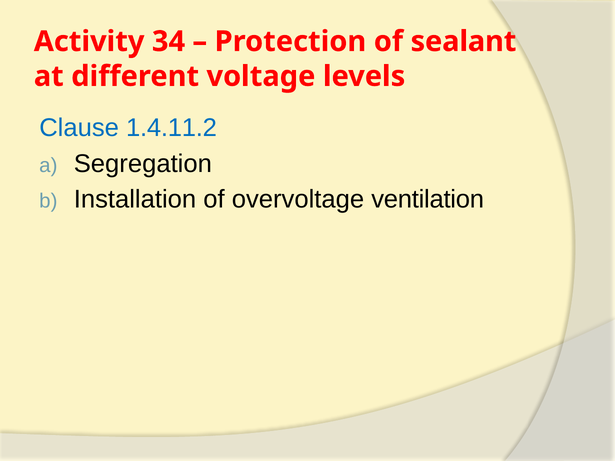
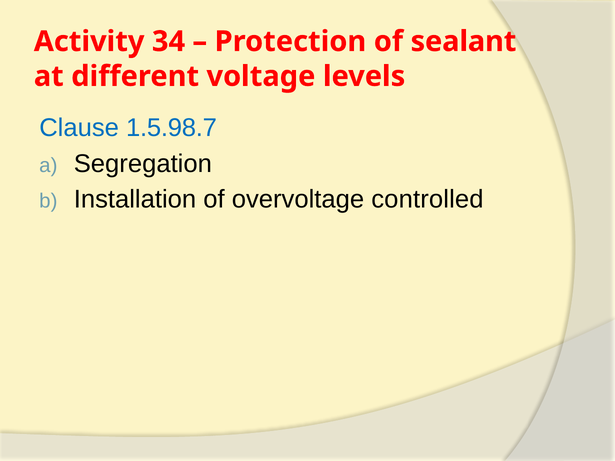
1.4.11.2: 1.4.11.2 -> 1.5.98.7 (171, 128)
ventilation: ventilation -> controlled (427, 200)
